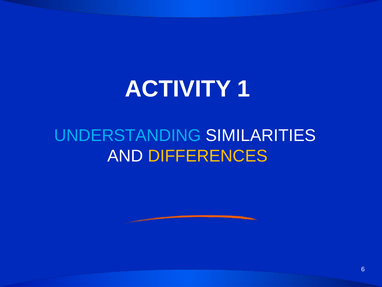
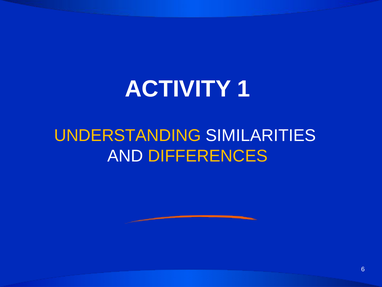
UNDERSTANDING colour: light blue -> yellow (128, 135)
